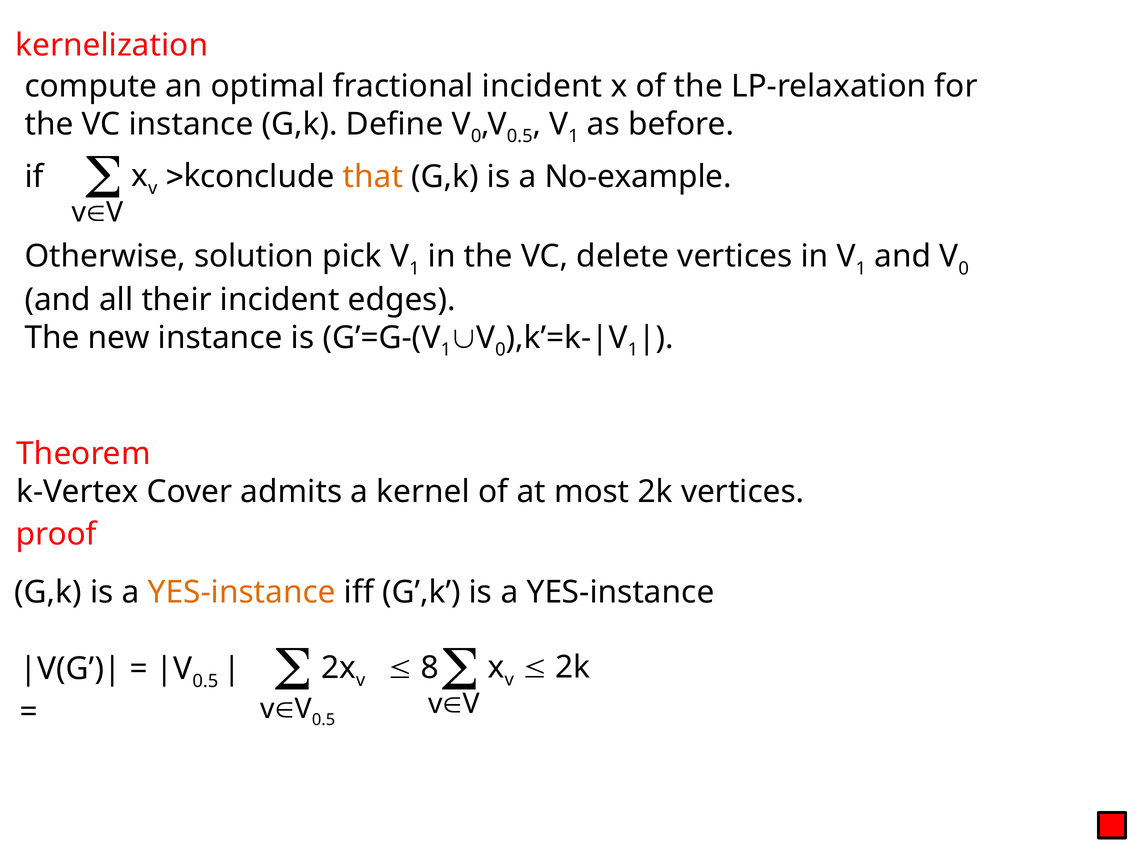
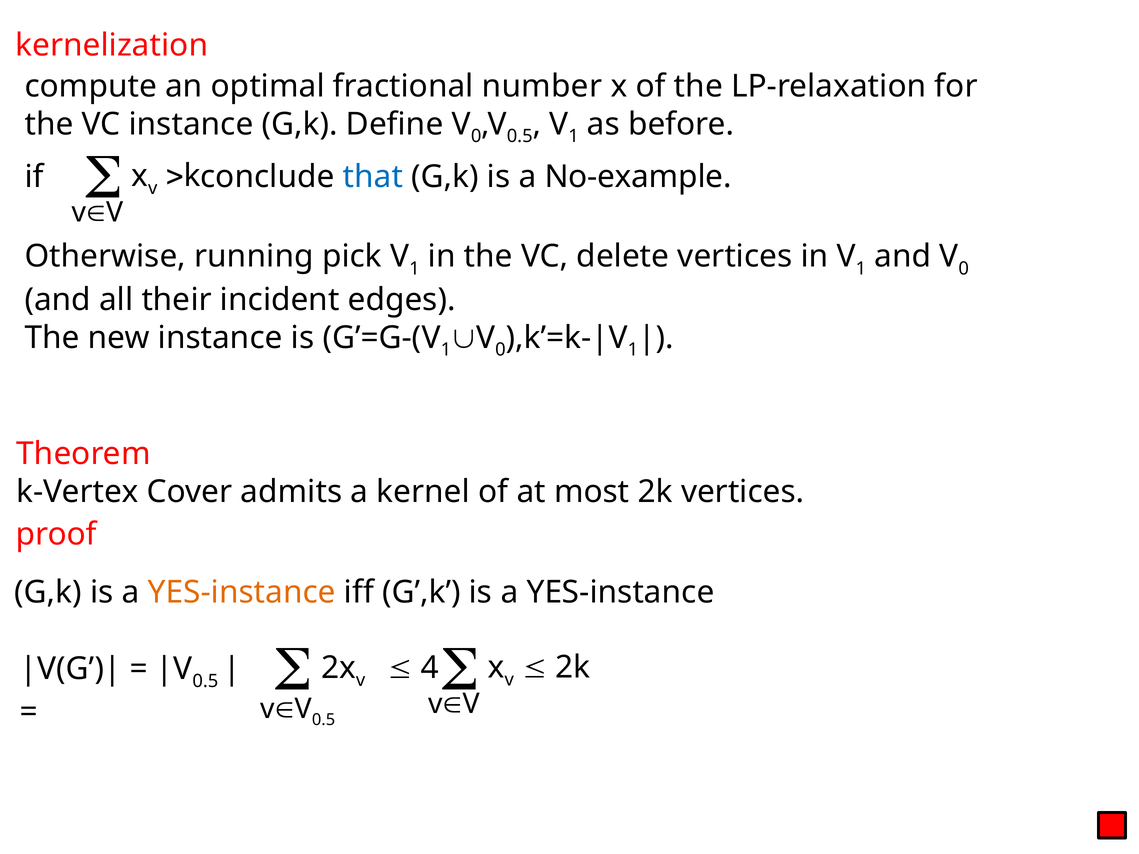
fractional incident: incident -> number (542, 86)
that colour: orange -> blue (373, 177)
solution: solution -> running (254, 256)
8: 8 -> 4 (430, 668)
